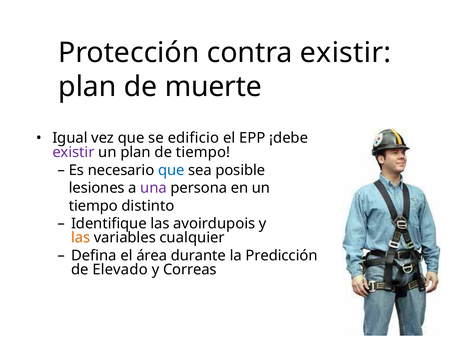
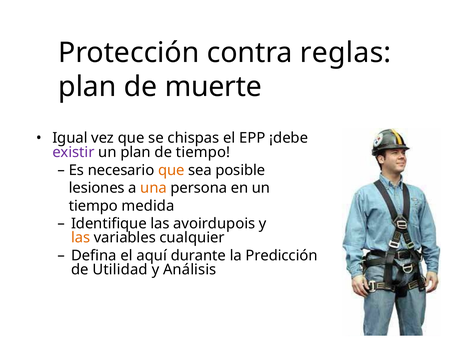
contra existir: existir -> reglas (346, 53)
edificio: edificio -> chispas (193, 138)
que colour: blue -> orange (171, 170)
una colour: purple -> orange (154, 188)
distinto: distinto -> medida (148, 206)
área: área -> aquí (152, 256)
Elevado: Elevado -> Utilidad (120, 270)
Correas: Correas -> Análisis (190, 270)
